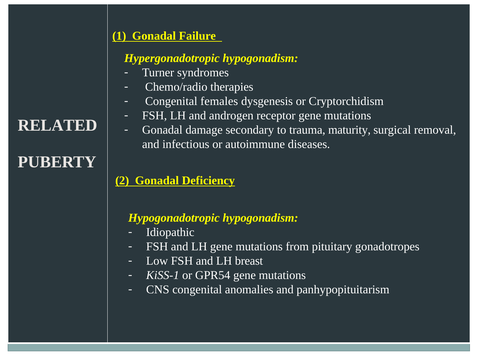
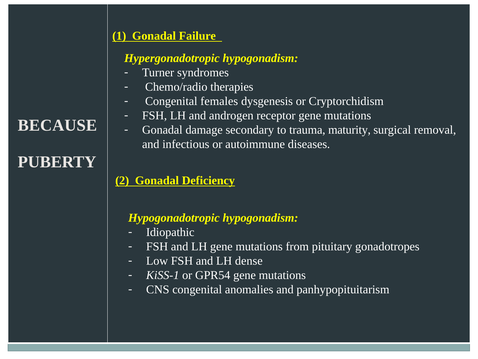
RELATED: RELATED -> BECAUSE (57, 125)
breast: breast -> dense (249, 260)
